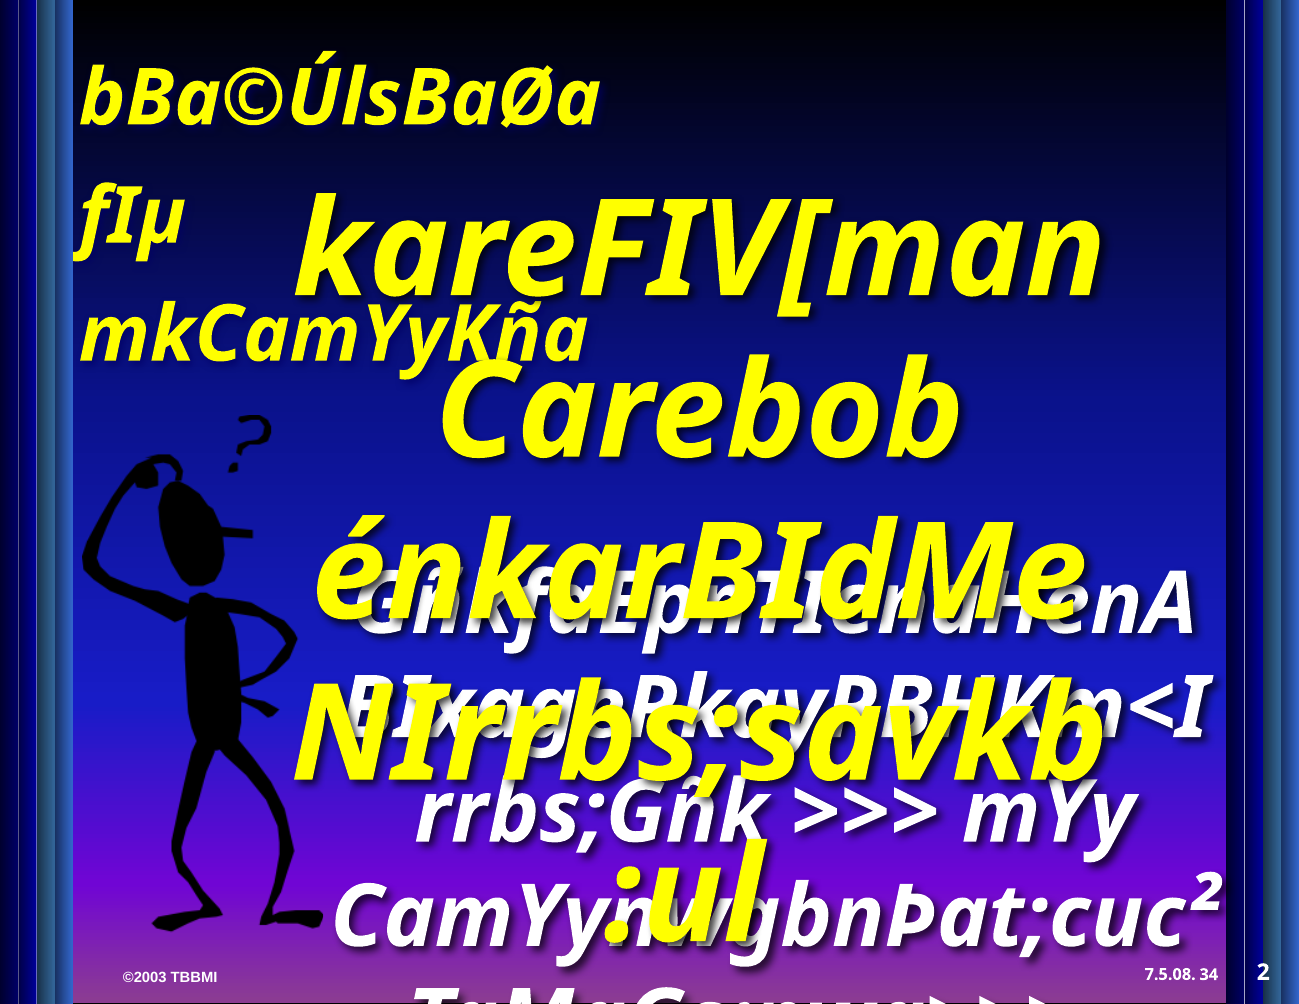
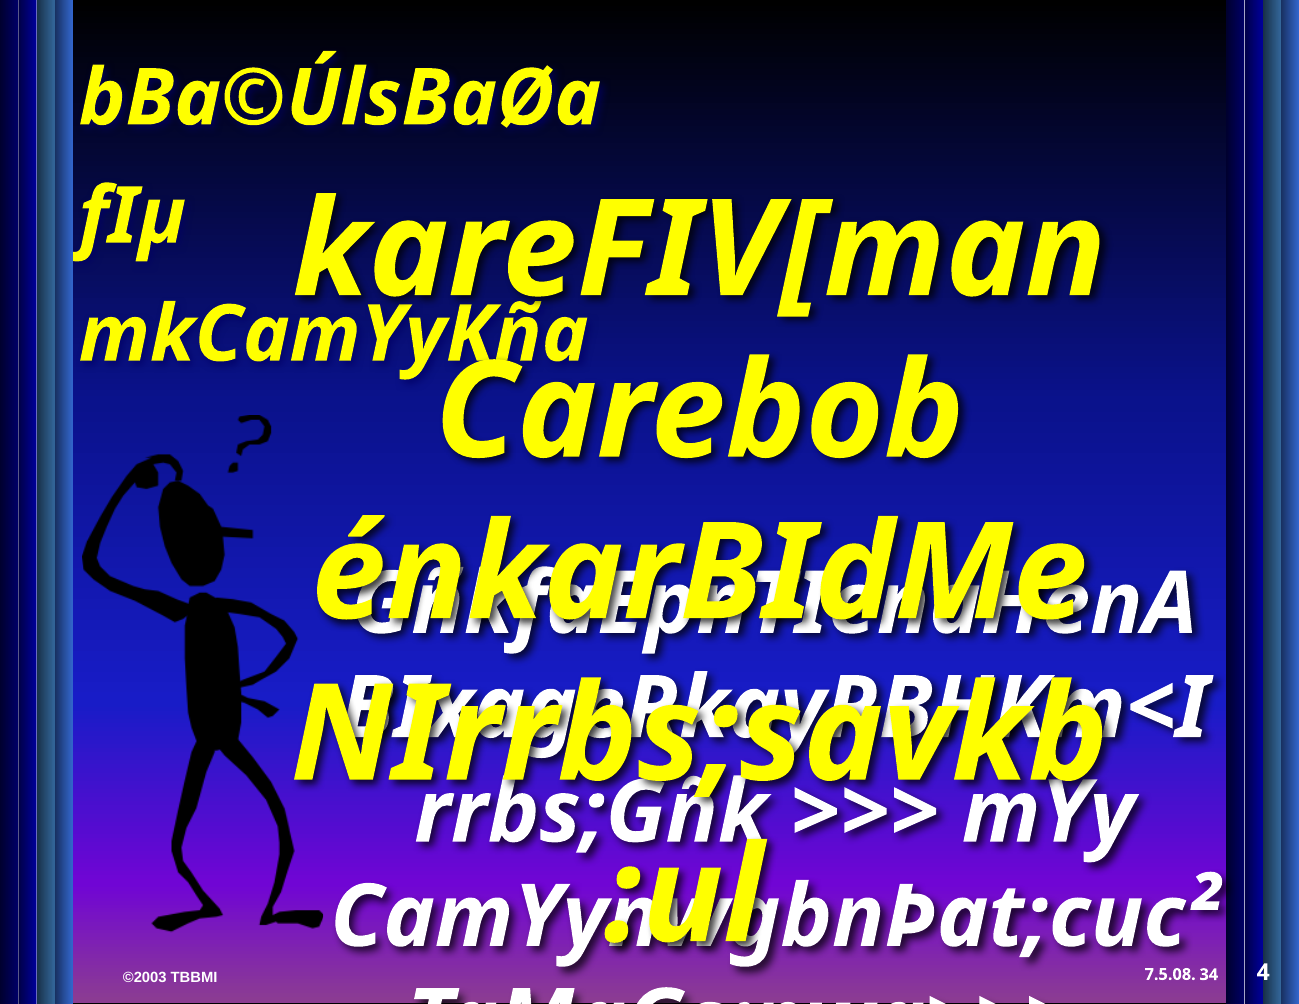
2: 2 -> 4 (1263, 972)
